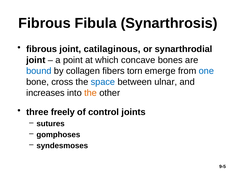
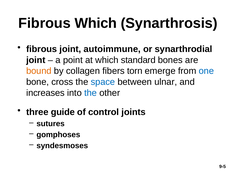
Fibrous Fibula: Fibula -> Which (96, 23)
catilaginous: catilaginous -> autoimmune (112, 49)
concave: concave -> standard (138, 60)
bound colour: blue -> orange (39, 71)
the colour: orange -> blue (91, 93)
freely: freely -> guide (63, 112)
